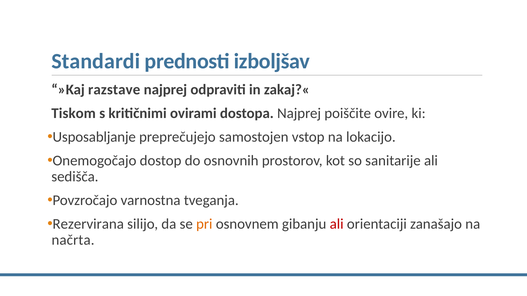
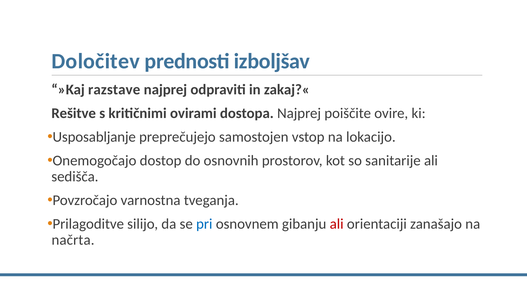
Standardi: Standardi -> Določitev (96, 61)
Tiskom: Tiskom -> Rešitve (74, 113)
Rezervirana: Rezervirana -> Prilagoditve (88, 224)
pri colour: orange -> blue (204, 224)
